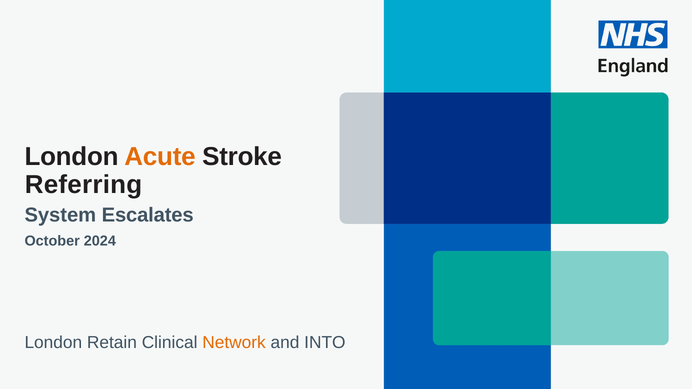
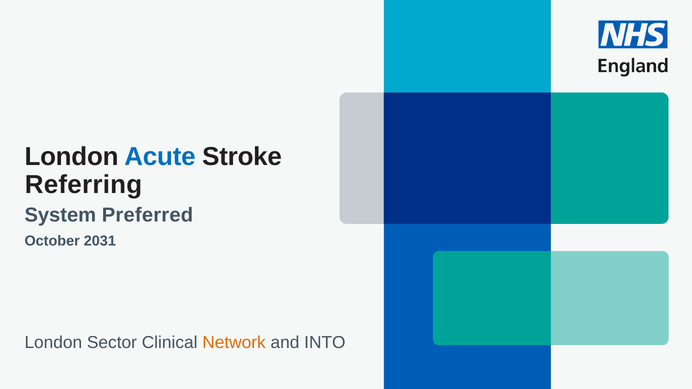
Acute colour: orange -> blue (160, 157)
Escalates: Escalates -> Preferred (148, 215)
2024: 2024 -> 2031 (100, 241)
Retain: Retain -> Sector (112, 343)
